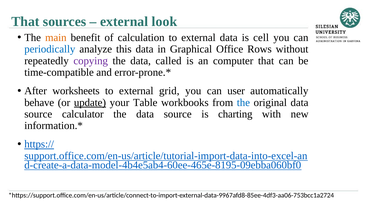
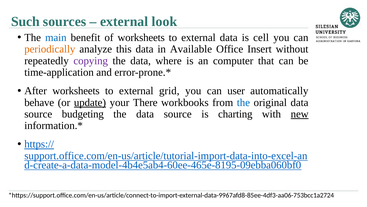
That: That -> Such (25, 21)
main colour: orange -> blue (56, 38)
of calculation: calculation -> worksheets (141, 38)
periodically colour: blue -> orange (50, 49)
Graphical: Graphical -> Available (191, 49)
Rows: Rows -> Insert (260, 49)
called: called -> where (169, 61)
time-compatible: time-compatible -> time-application (59, 72)
Table: Table -> There (145, 102)
calculator: calculator -> budgeting (83, 114)
new underline: none -> present (300, 114)
